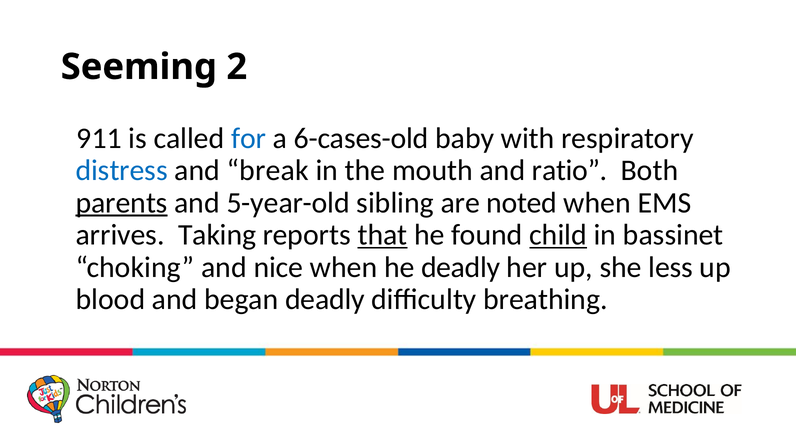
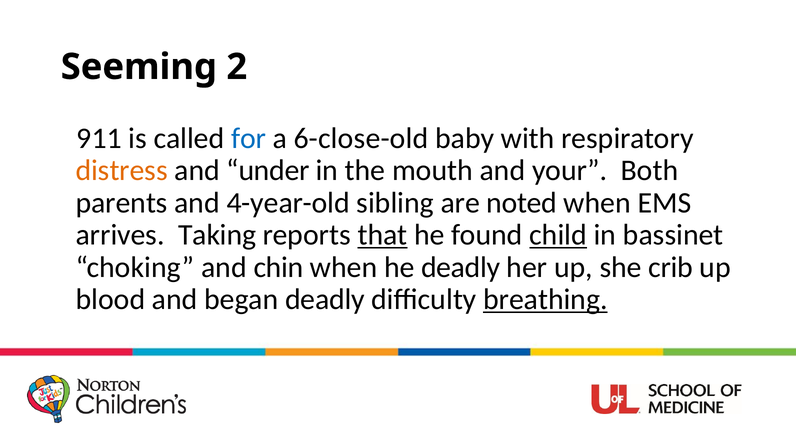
6-cases-old: 6-cases-old -> 6-close-old (361, 138)
distress colour: blue -> orange (122, 170)
break: break -> under (268, 170)
ratio: ratio -> your (570, 170)
parents underline: present -> none (122, 203)
5-year-old: 5-year-old -> 4-year-old (288, 203)
nice: nice -> chin (279, 267)
less: less -> crib (671, 267)
breathing underline: none -> present (545, 299)
